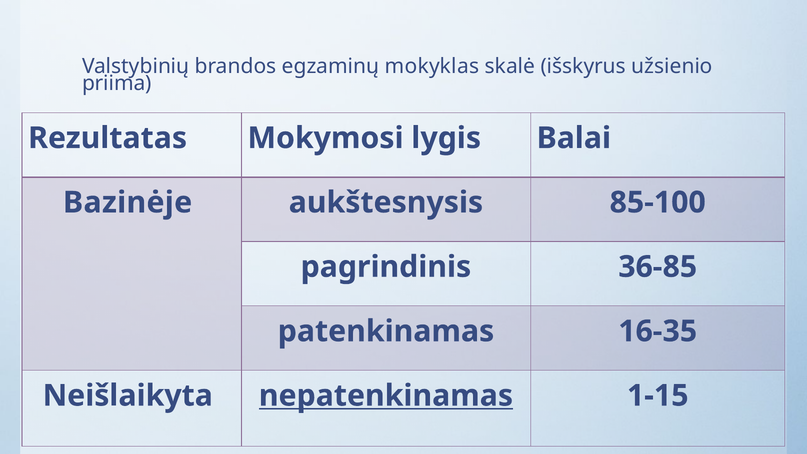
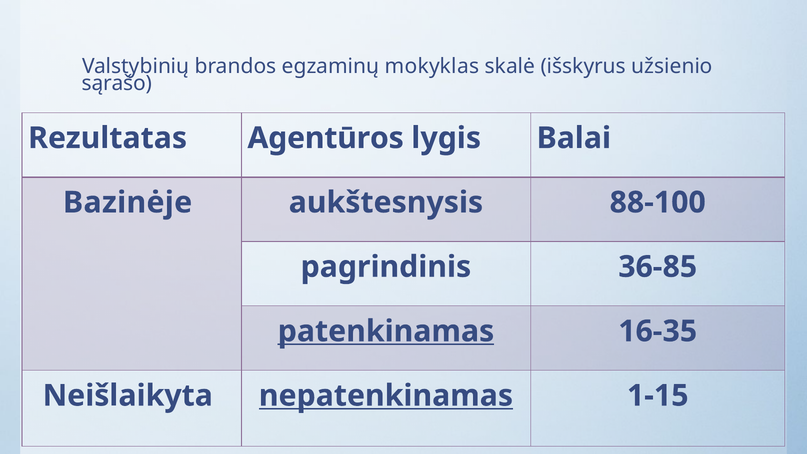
priima: priima -> sąrašo (117, 83)
Mokymosi: Mokymosi -> Agentūros (326, 138)
85-100: 85-100 -> 88-100 (658, 202)
patenkinamas underline: none -> present (386, 331)
